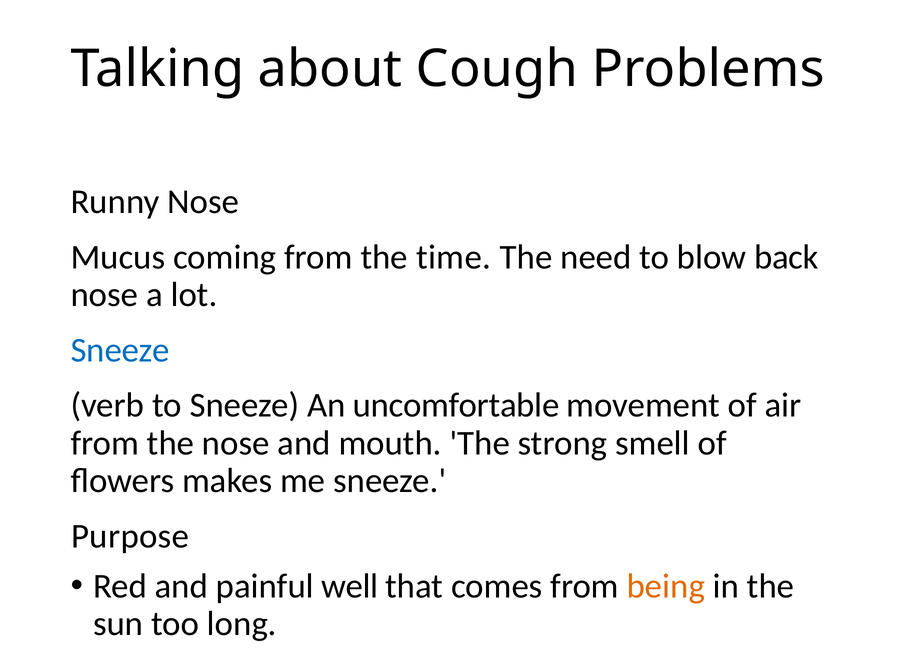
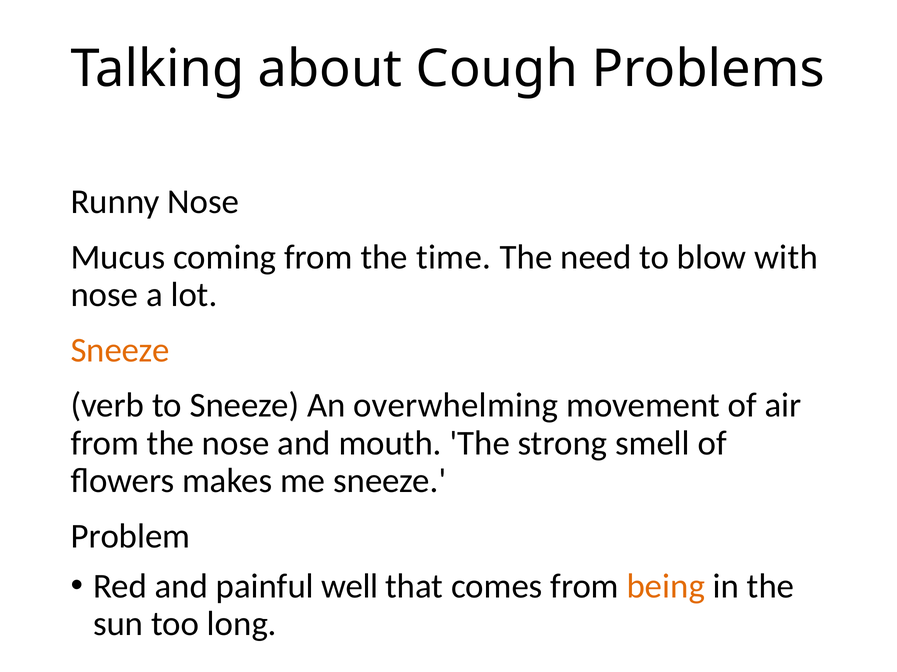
back: back -> with (786, 258)
Sneeze colour: blue -> orange (120, 351)
uncomfortable: uncomfortable -> overwhelming (456, 406)
Purpose: Purpose -> Problem (130, 537)
